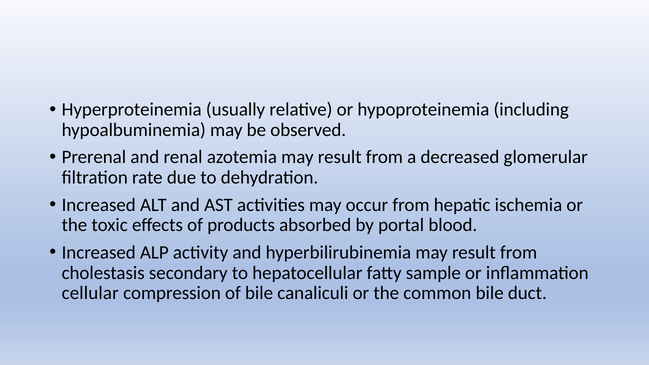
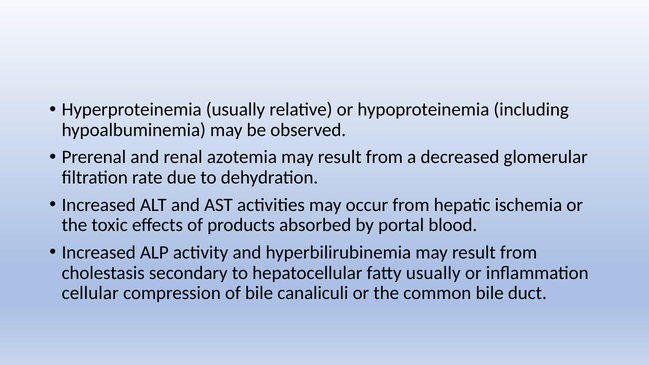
fatty sample: sample -> usually (433, 273)
